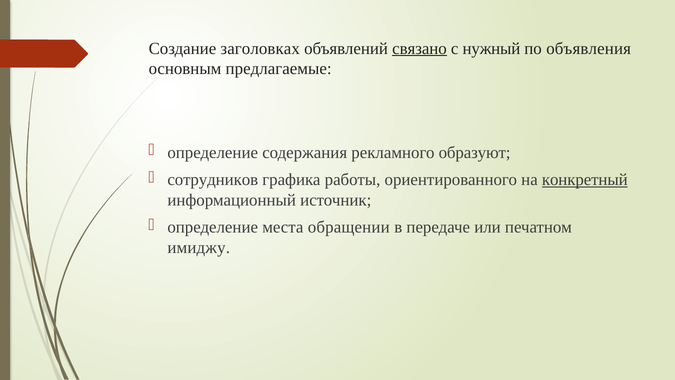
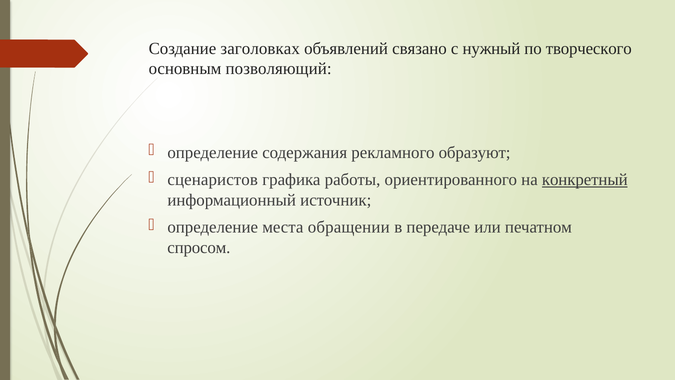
связано underline: present -> none (420, 48)
объявления: объявления -> творческого (589, 48)
предлагаемые: предлагаемые -> позволяющий (279, 69)
сотрудников: сотрудников -> сценаристов (213, 180)
имиджу: имиджу -> спросом (199, 247)
